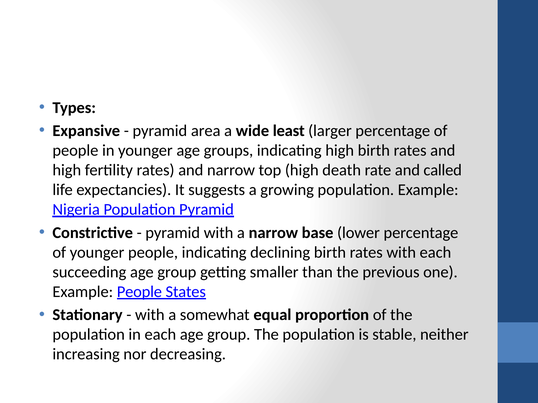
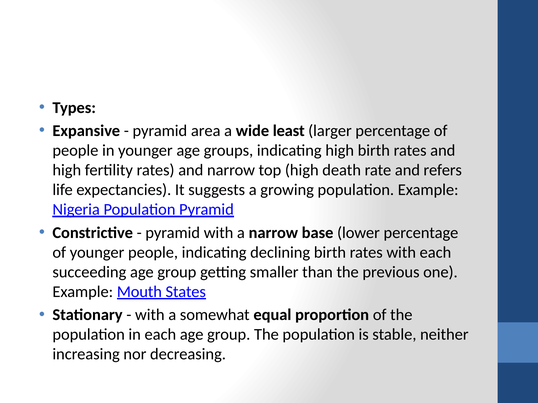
called: called -> refers (443, 170)
Example People: People -> Mouth (139, 292)
